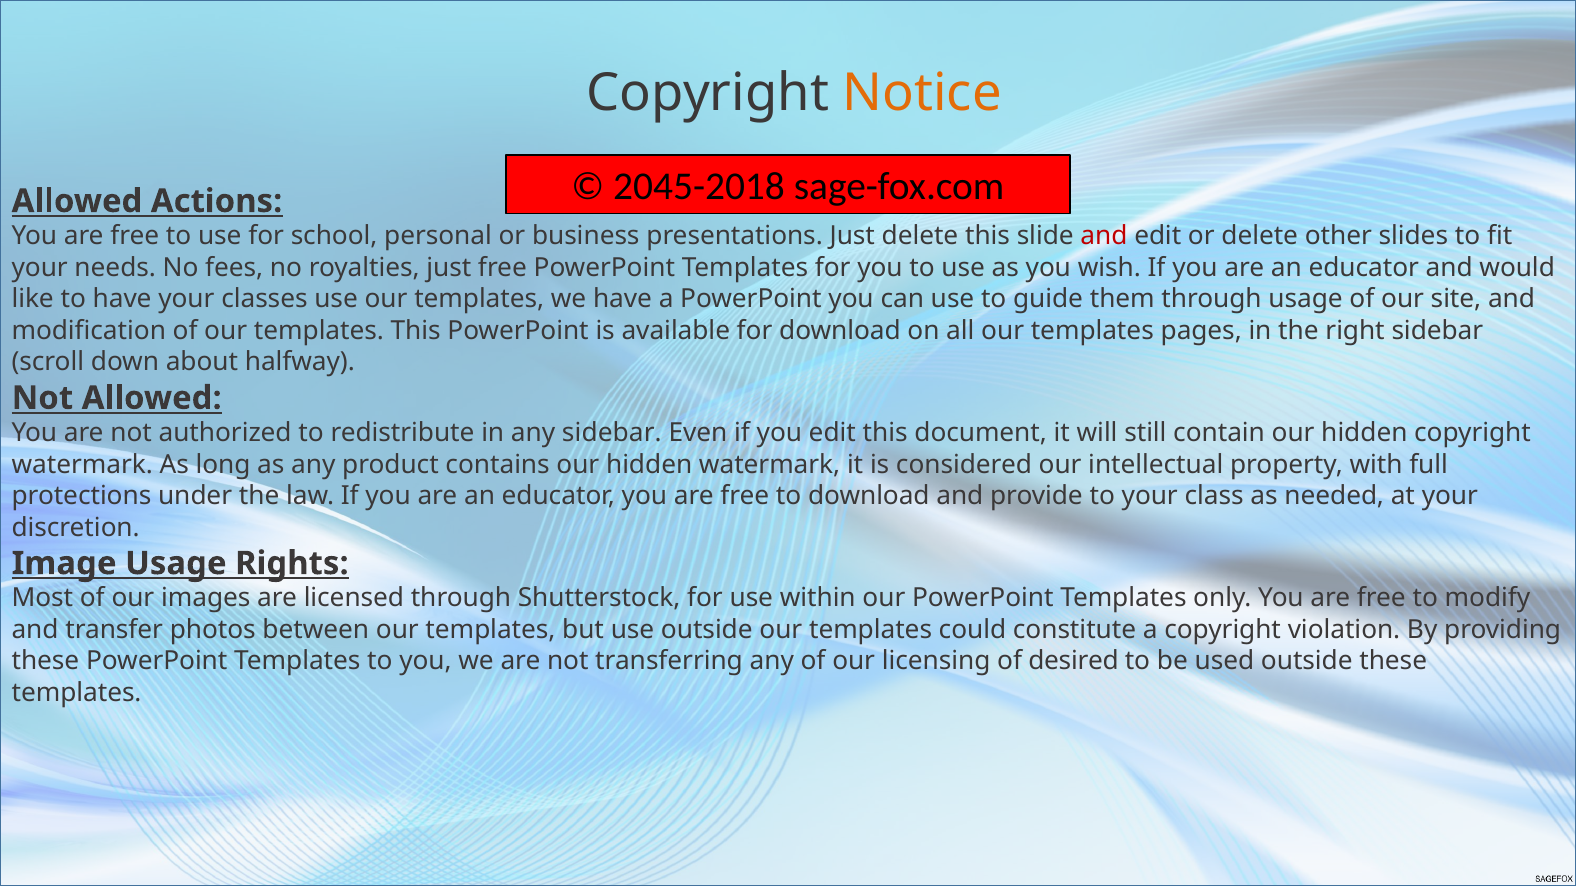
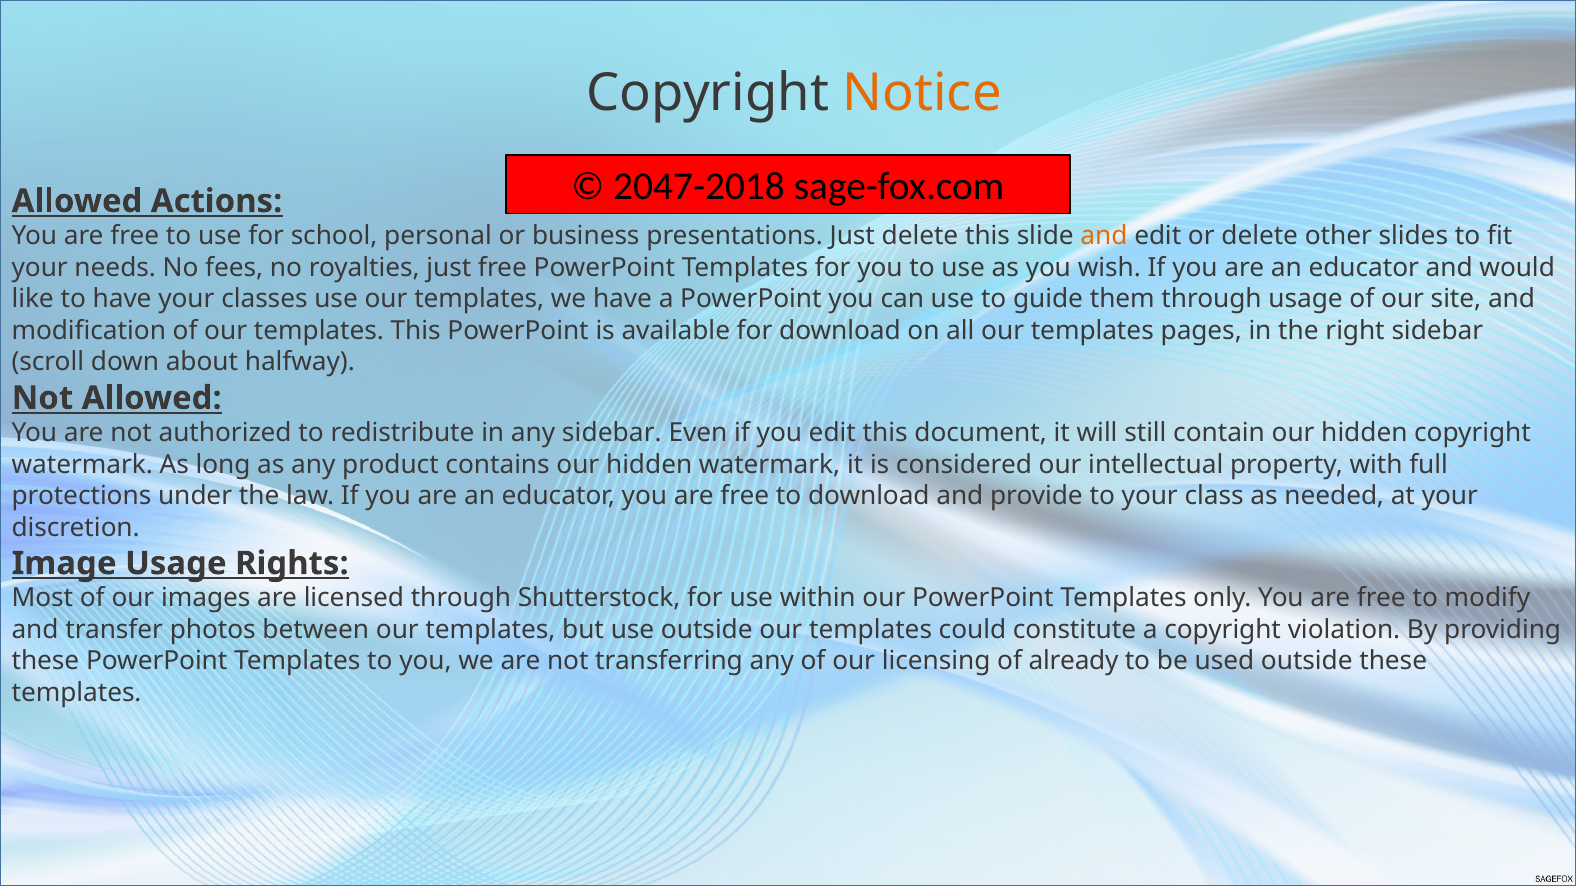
2045-2018: 2045-2018 -> 2047-2018 (699, 187)
and colour: red -> orange (1104, 236)
desired: desired -> already (1074, 662)
